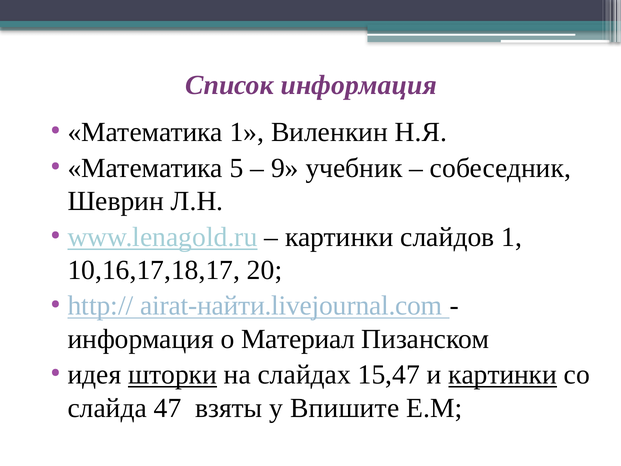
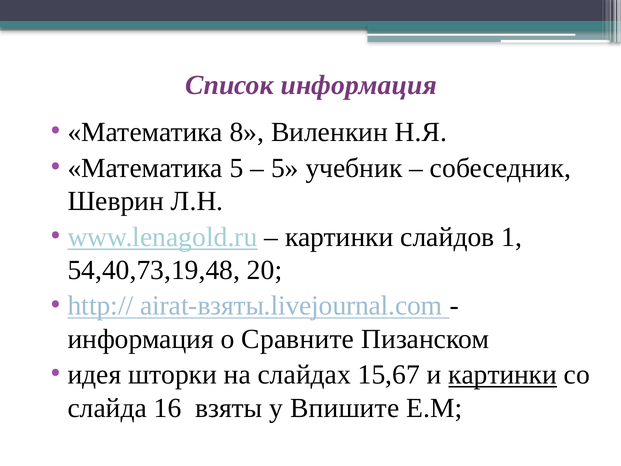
Математика 1: 1 -> 8 (247, 132)
9: 9 -> 5 (285, 168)
10,16,17,18,17: 10,16,17,18,17 -> 54,40,73,19,48 (154, 270)
airat-найти.livejournal.com: airat-найти.livejournal.com -> airat-взяты.livejournal.com (291, 306)
Материал: Материал -> Сравните (298, 339)
шторки underline: present -> none (173, 375)
15,47: 15,47 -> 15,67 (389, 375)
47: 47 -> 16 (168, 408)
